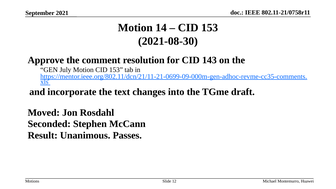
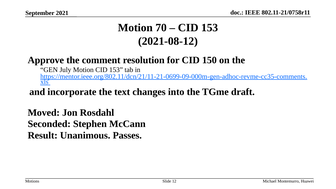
14: 14 -> 70 (161, 28)
2021-08-30: 2021-08-30 -> 2021-08-12 (168, 41)
143: 143 -> 150 (209, 60)
